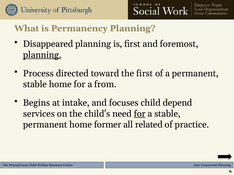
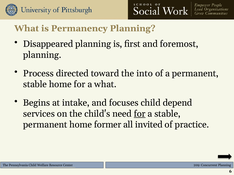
planning underline: present -> none (42, 55)
the first: first -> into (145, 74)
a from: from -> what (105, 85)
related: related -> invited (149, 125)
